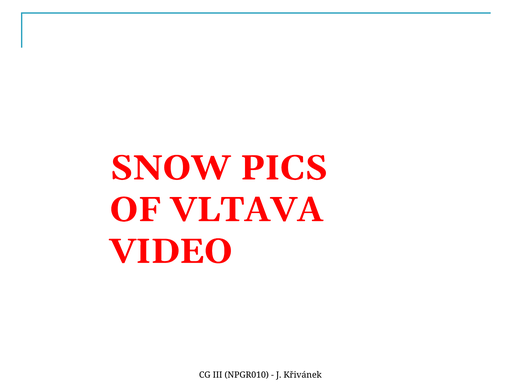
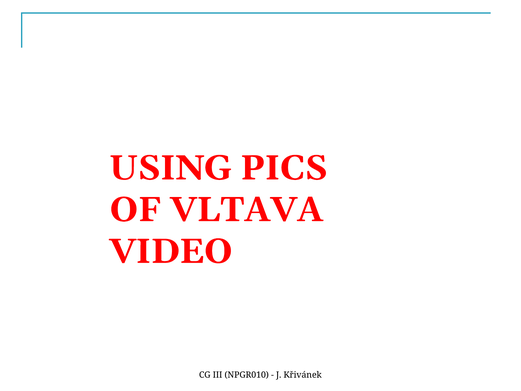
SNOW: SNOW -> USING (171, 168)
